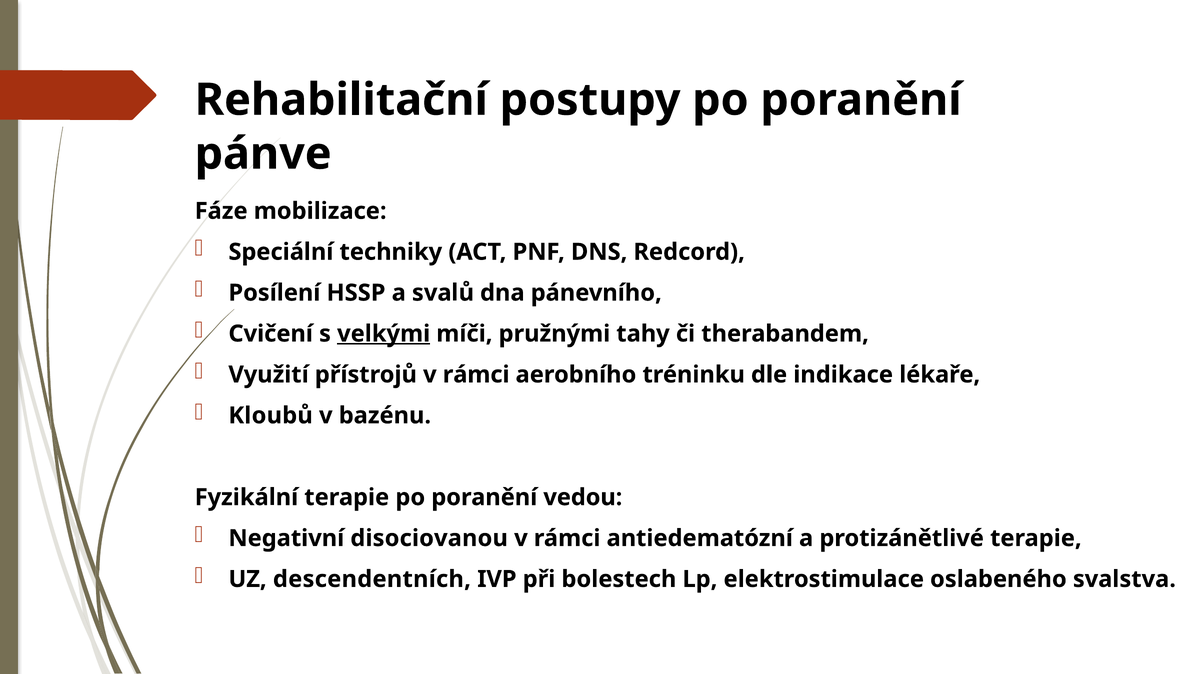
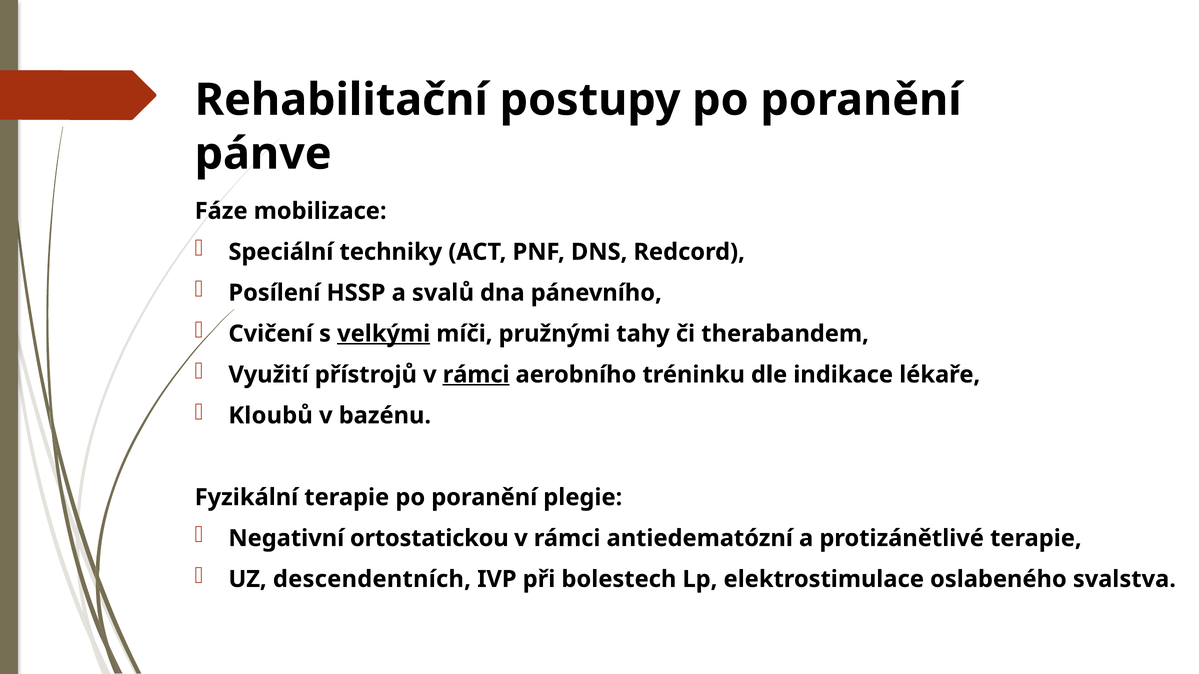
rámci underline: none -> present (476, 375)
vedou: vedou -> plegie (583, 498)
disociovanou: disociovanou -> ortostatickou (429, 539)
